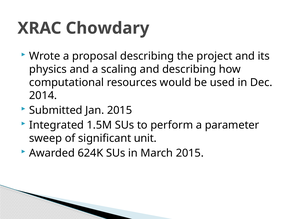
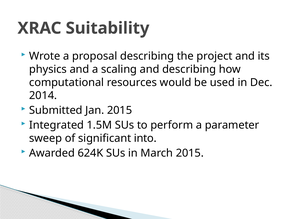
Chowdary: Chowdary -> Suitability (108, 28)
unit: unit -> into (145, 138)
